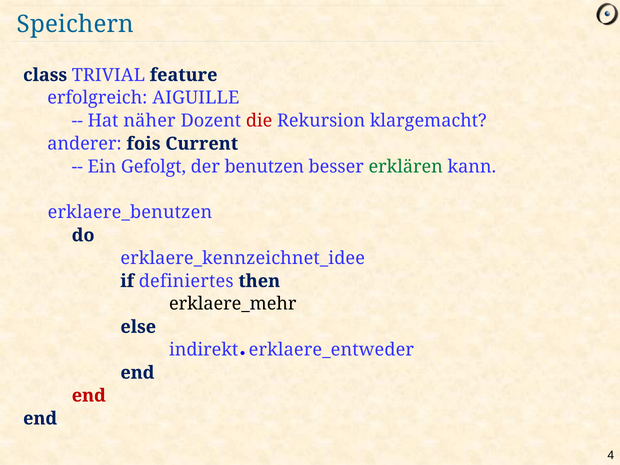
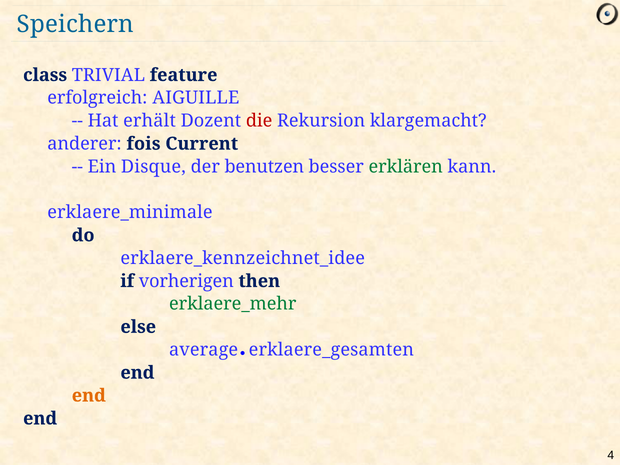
näher: näher -> erhält (150, 121)
Gefolgt: Gefolgt -> Disque (153, 167)
erklaere_benutzen: erklaere_benutzen -> erklaere_minimale (130, 212)
definiertes: definiertes -> vorherigen (186, 281)
erklaere_mehr colour: black -> green (233, 304)
indirekt: indirekt -> average (204, 350)
erklaere_entweder: erklaere_entweder -> erklaere_gesamten (331, 350)
end colour: red -> orange (89, 396)
